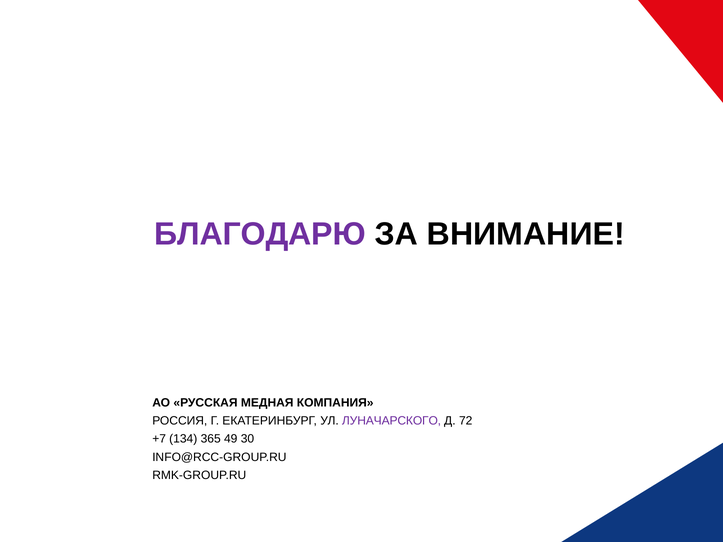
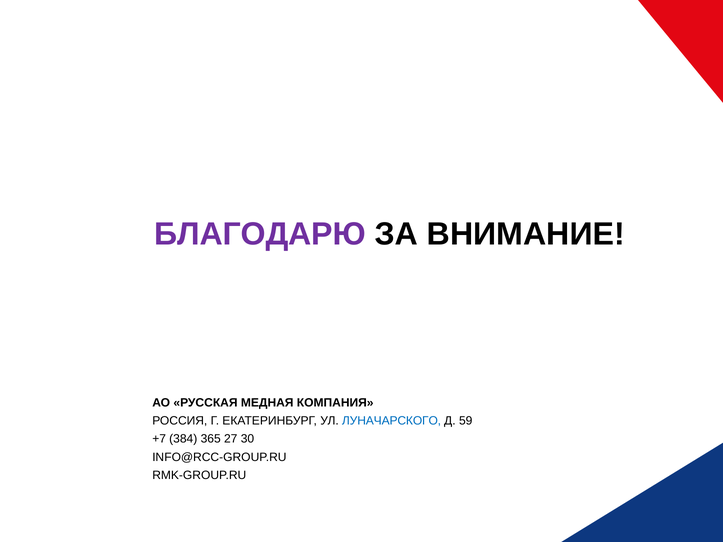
ЛУНАЧАРСКОГО colour: purple -> blue (392, 421)
72: 72 -> 59 (466, 421)
134: 134 -> 384 (183, 439)
49: 49 -> 27 (231, 439)
